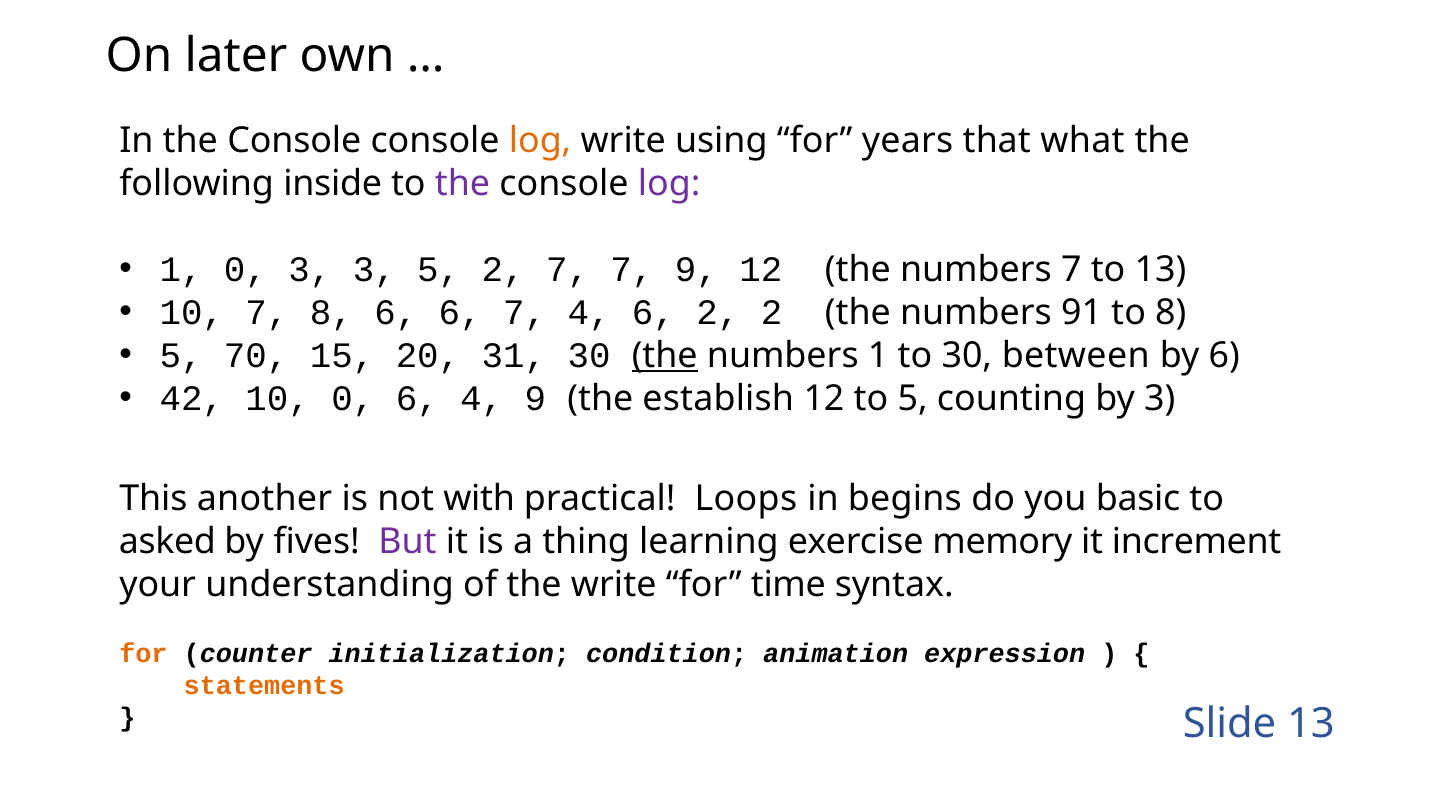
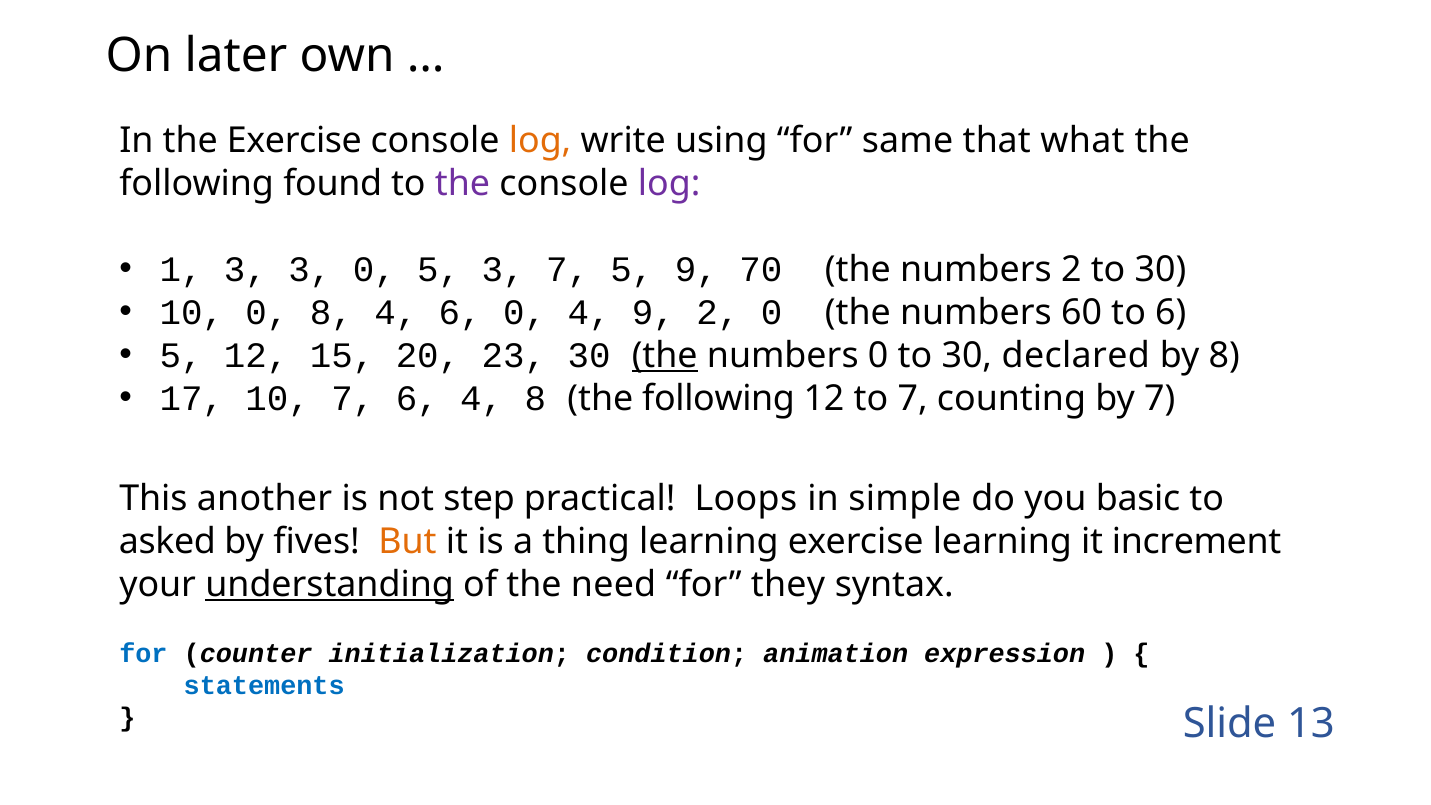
In the Console: Console -> Exercise (294, 141)
years: years -> same (908, 141)
inside: inside -> found (333, 184)
1 0: 0 -> 3 (245, 270)
3 3: 3 -> 0 (374, 270)
5 2: 2 -> 3 (503, 270)
7 7: 7 -> 5 (632, 270)
9 12: 12 -> 70 (761, 270)
numbers 7: 7 -> 2 (1071, 270)
13: 13 -> 30 (1161, 270)
10 7: 7 -> 0 (267, 313)
8 6: 6 -> 4 (396, 313)
6 7: 7 -> 0 (525, 313)
4 6: 6 -> 9 (653, 313)
2 2: 2 -> 0 (772, 313)
91: 91 -> 60 (1082, 313)
to 8: 8 -> 6 (1171, 313)
5 70: 70 -> 12 (256, 356)
31: 31 -> 23 (514, 356)
numbers 1: 1 -> 0 (878, 356)
between: between -> declared (1076, 356)
by 6: 6 -> 8 (1224, 356)
42: 42 -> 17 (192, 399)
10 0: 0 -> 7 (353, 399)
4 9: 9 -> 8 (535, 399)
establish: establish -> following (719, 399)
to 5: 5 -> 7 (913, 399)
by 3: 3 -> 7 (1160, 399)
with: with -> step (479, 499)
begins: begins -> simple (905, 499)
But colour: purple -> orange (408, 542)
exercise memory: memory -> learning (1002, 542)
understanding underline: none -> present (330, 585)
the write: write -> need (614, 585)
time: time -> they (788, 585)
for colour: orange -> blue (143, 654)
statements colour: orange -> blue (264, 686)
